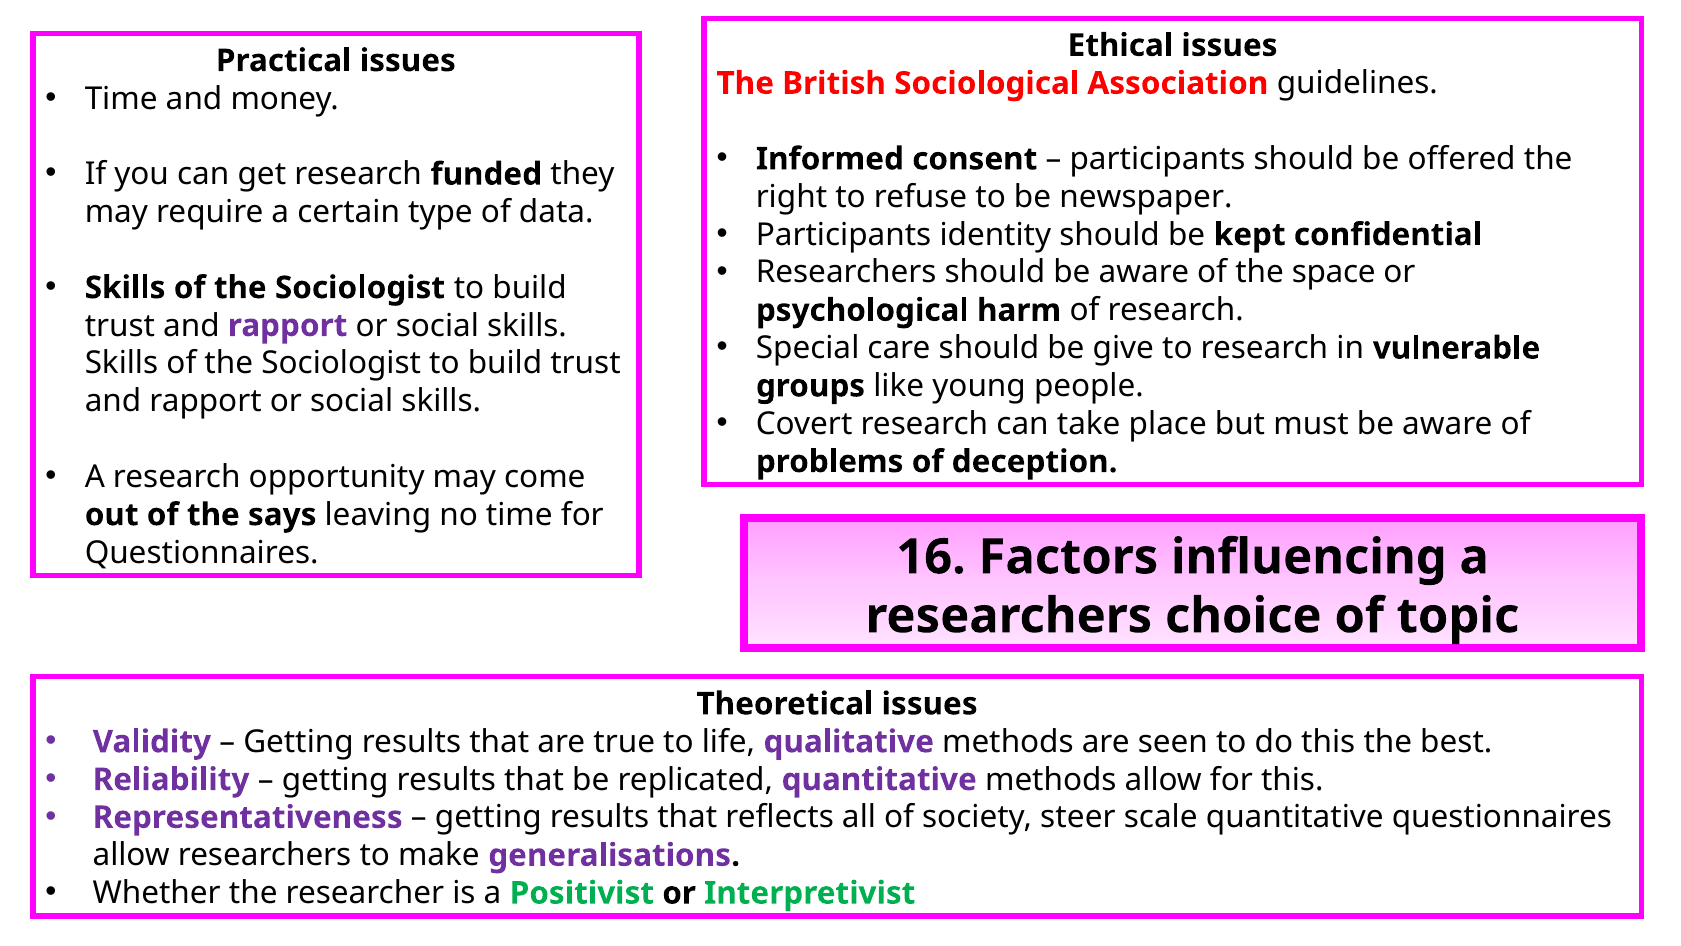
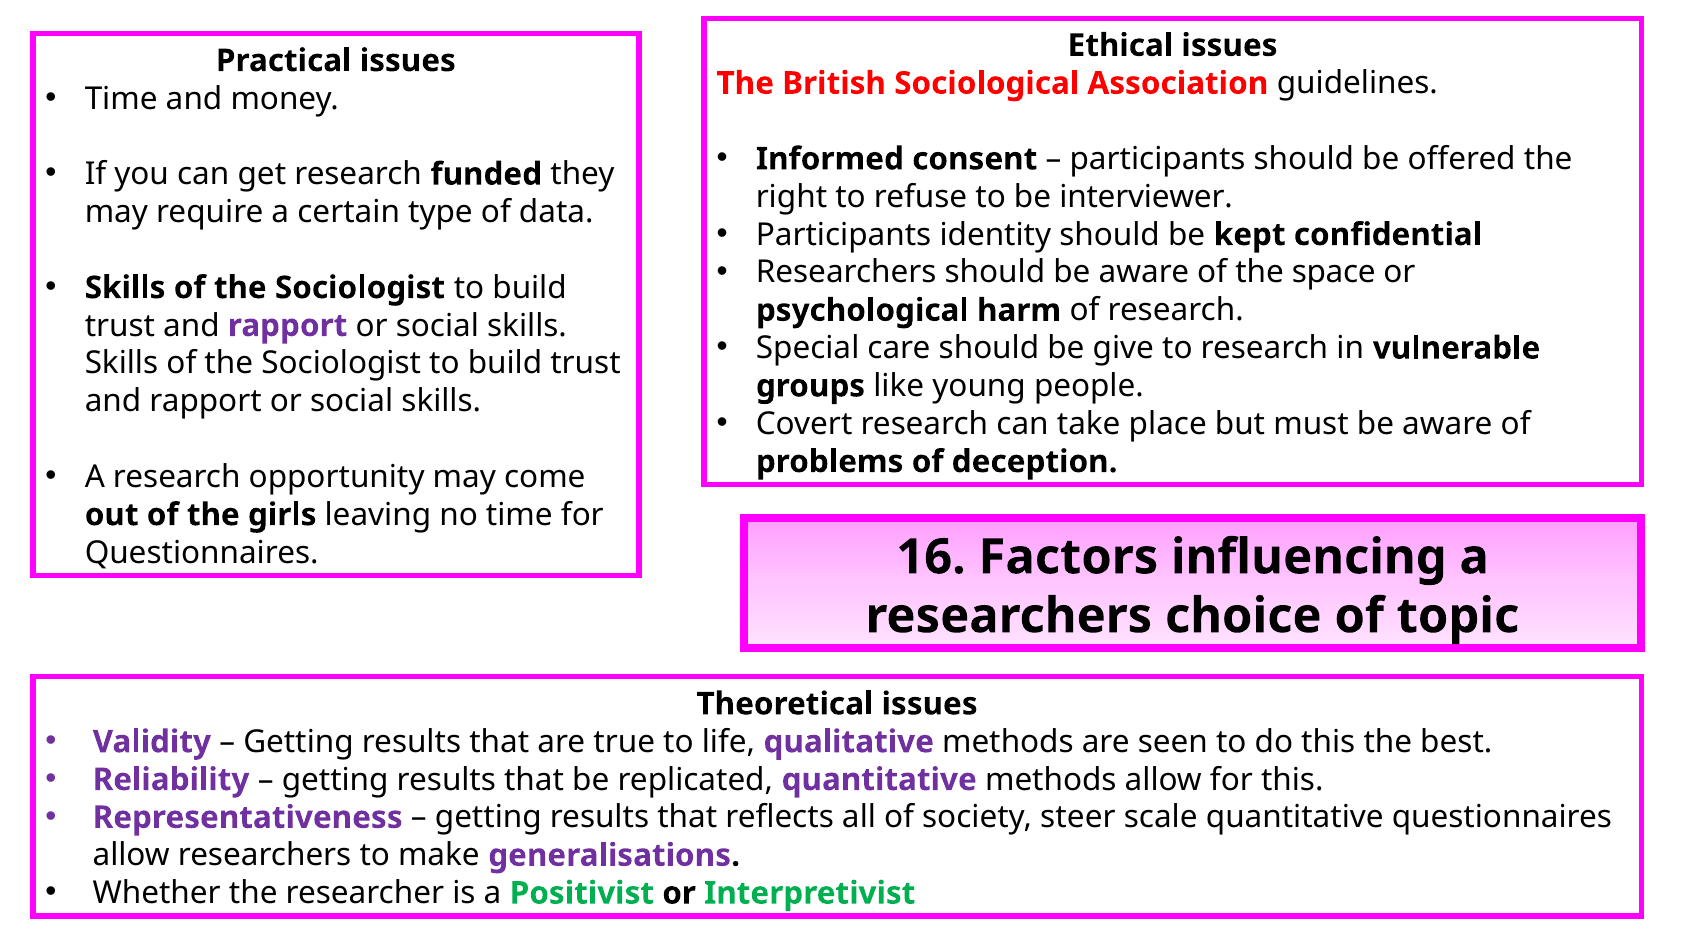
newspaper: newspaper -> interviewer (1146, 197)
says: says -> girls (282, 515)
